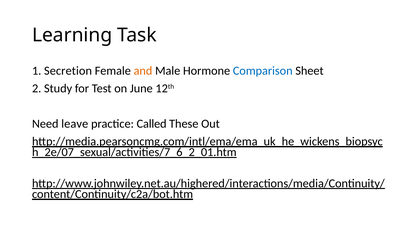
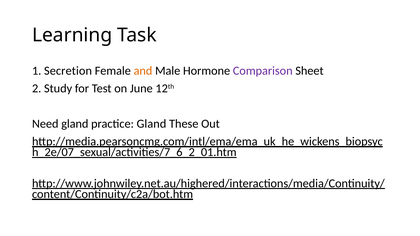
Comparison colour: blue -> purple (263, 71)
Need leave: leave -> gland (75, 124)
practice Called: Called -> Gland (151, 124)
